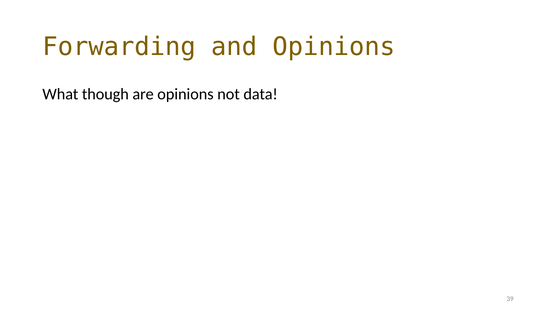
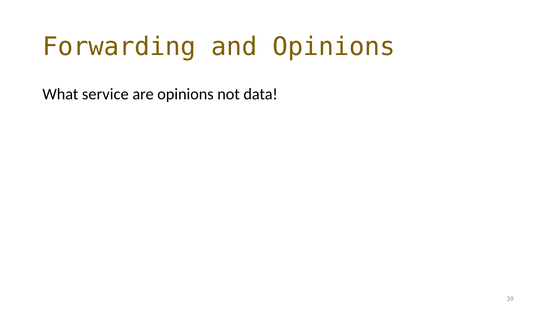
though: though -> service (105, 94)
